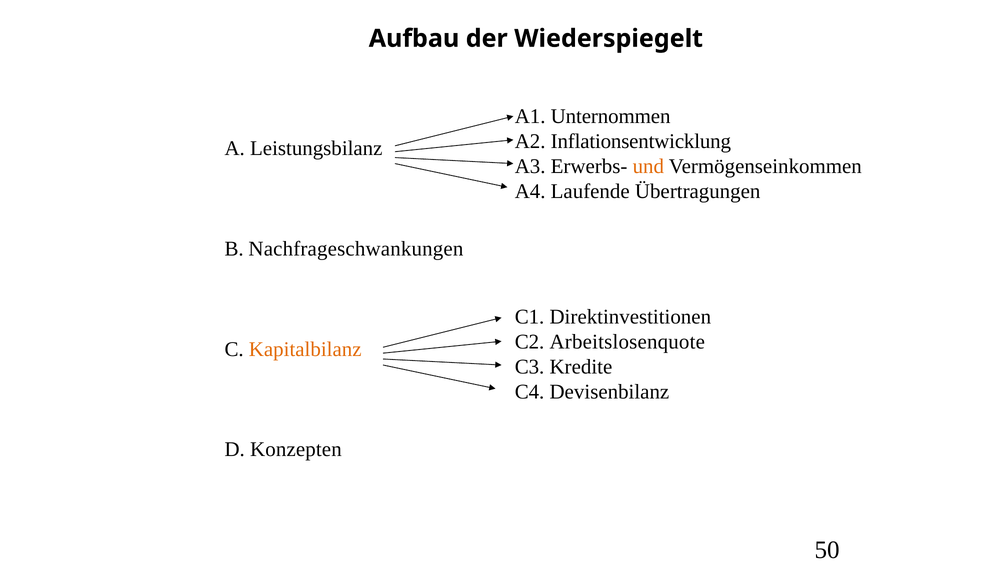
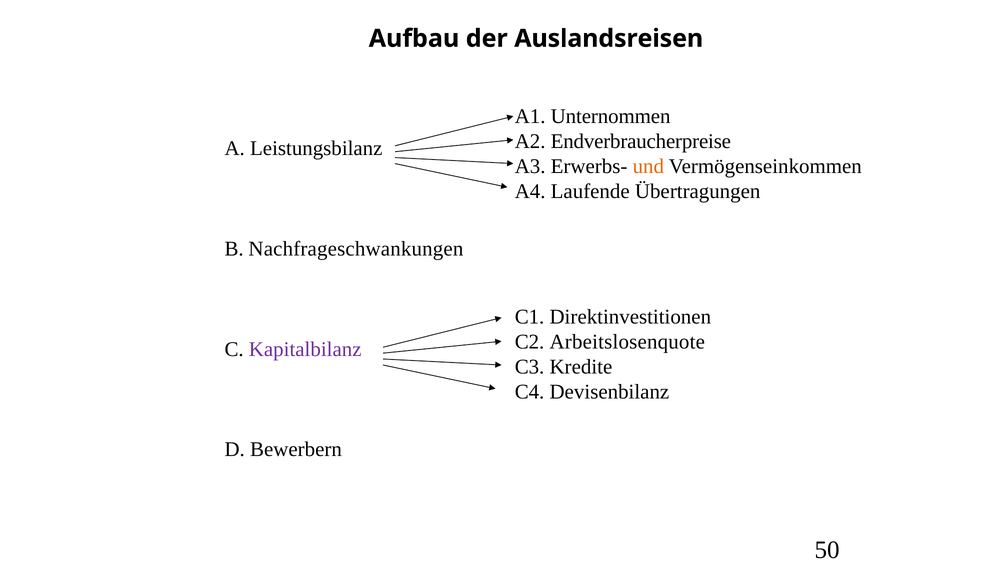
Wiederspiegelt: Wiederspiegelt -> Auslandsreisen (609, 39)
Inflationsentwicklung: Inflationsentwicklung -> Endverbraucherpreise (641, 141)
Kapitalbilanz colour: orange -> purple (305, 349)
Konzepten: Konzepten -> Bewerbern (296, 450)
